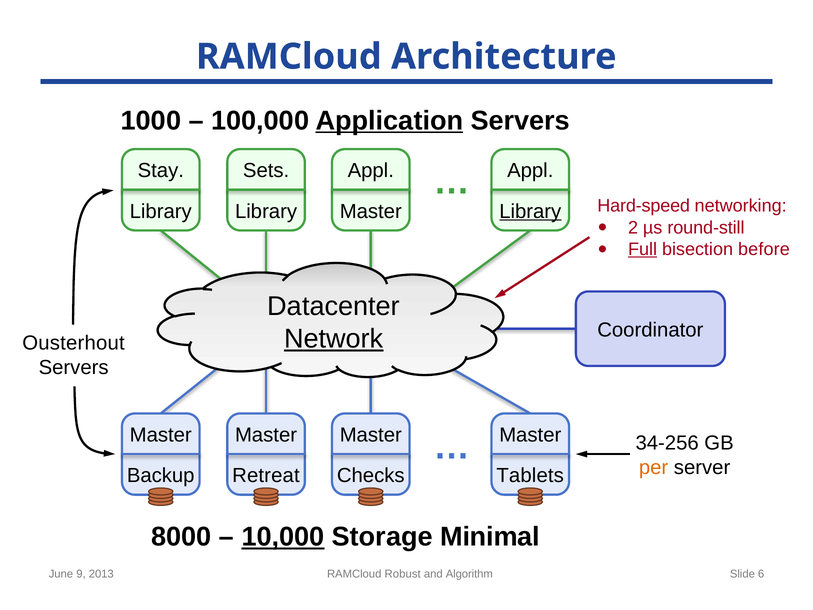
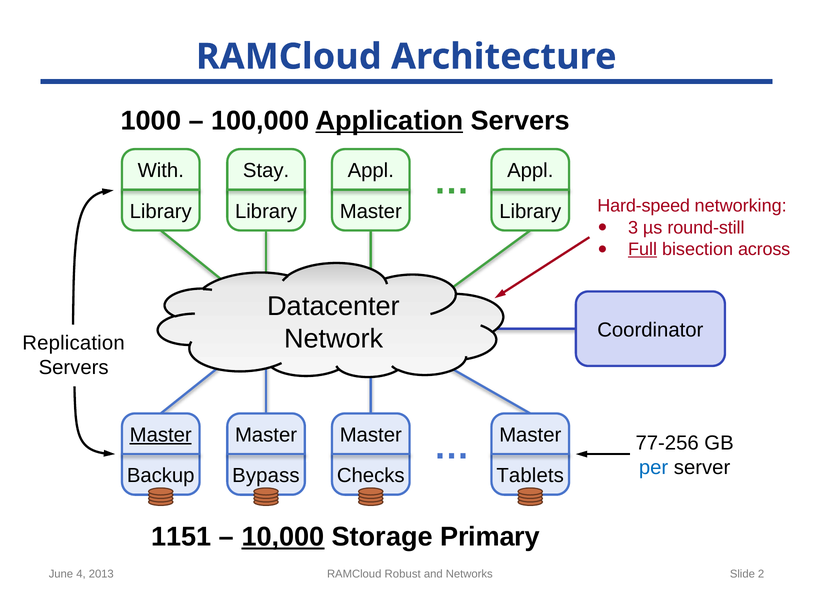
Stay: Stay -> With (161, 171)
Sets: Sets -> Stay (266, 171)
Library underline: present -> none (530, 211)
2: 2 -> 3 (633, 228)
before: before -> across (764, 249)
Network underline: present -> none (334, 339)
Ousterhout: Ousterhout -> Replication (74, 343)
Master underline: none -> present (161, 435)
34-256: 34-256 -> 77-256 (667, 443)
per colour: orange -> blue (654, 467)
Retreat: Retreat -> Bypass (266, 476)
8000: 8000 -> 1151 (181, 537)
Minimal: Minimal -> Primary (490, 537)
9: 9 -> 4 (81, 574)
Algorithm: Algorithm -> Networks (469, 574)
6: 6 -> 2 (761, 574)
